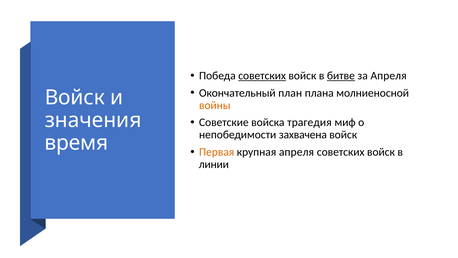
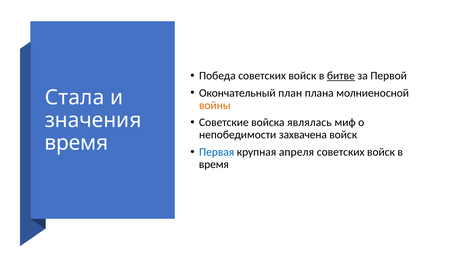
советских underline: present -> none (262, 76)
за Апреля: Апреля -> Первой (389, 76)
Войск: Войск -> Стала (75, 97)
трагедия: трагедия -> являлась (309, 122)
Первая colour: orange -> blue (217, 152)
линии: линии -> время (214, 164)
